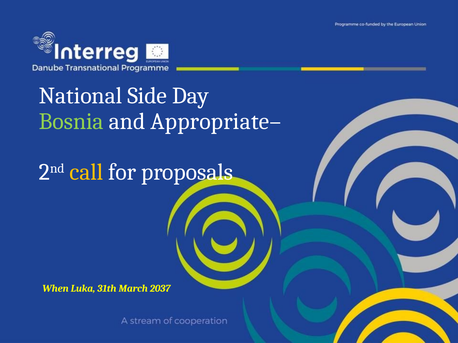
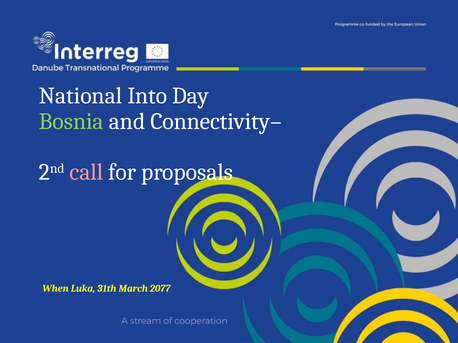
Side: Side -> Into (147, 96)
Appropriate–: Appropriate– -> Connectivity– (216, 121)
call colour: yellow -> pink (86, 172)
2037: 2037 -> 2077 (160, 289)
